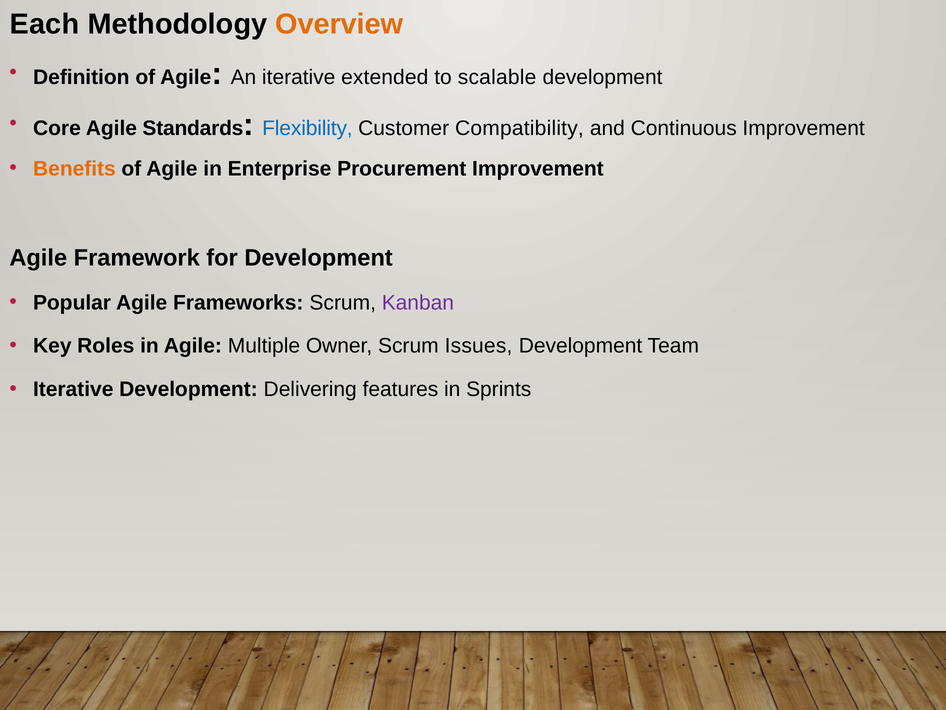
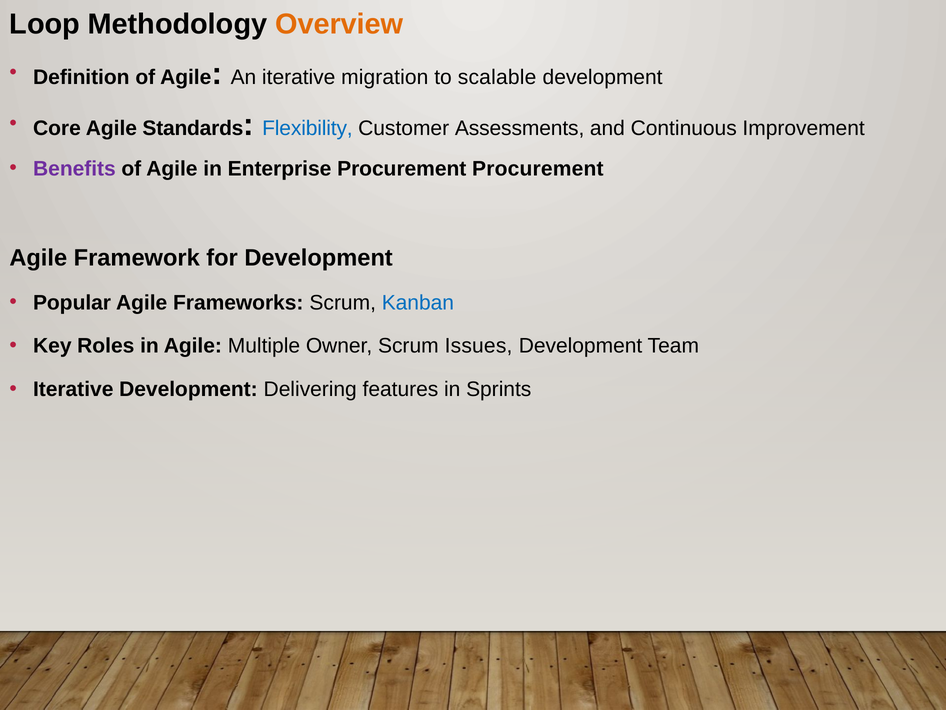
Each: Each -> Loop (45, 24)
extended: extended -> migration (385, 77)
Compatibility: Compatibility -> Assessments (520, 128)
Benefits colour: orange -> purple (74, 169)
Procurement Improvement: Improvement -> Procurement (538, 169)
Kanban colour: purple -> blue (418, 302)
